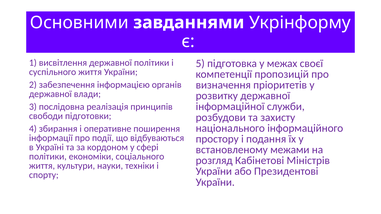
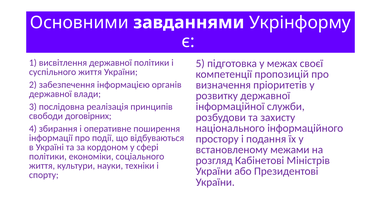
підготовки: підготовки -> договірних (88, 116)
